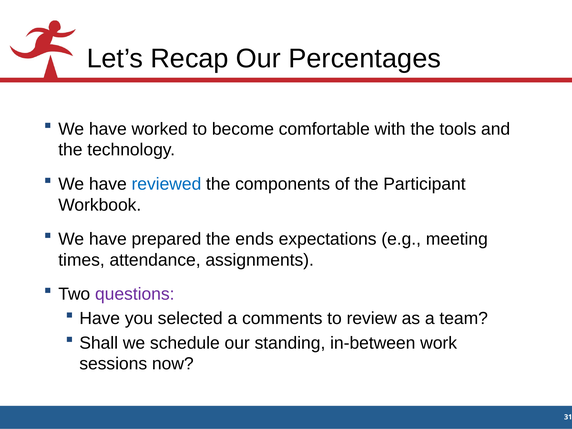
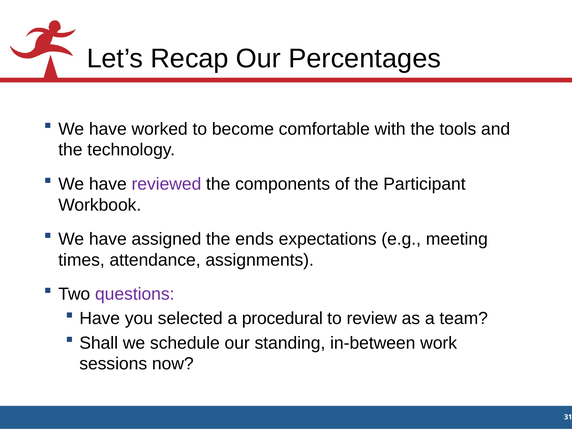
reviewed colour: blue -> purple (166, 184)
prepared: prepared -> assigned (166, 239)
comments: comments -> procedural (282, 318)
